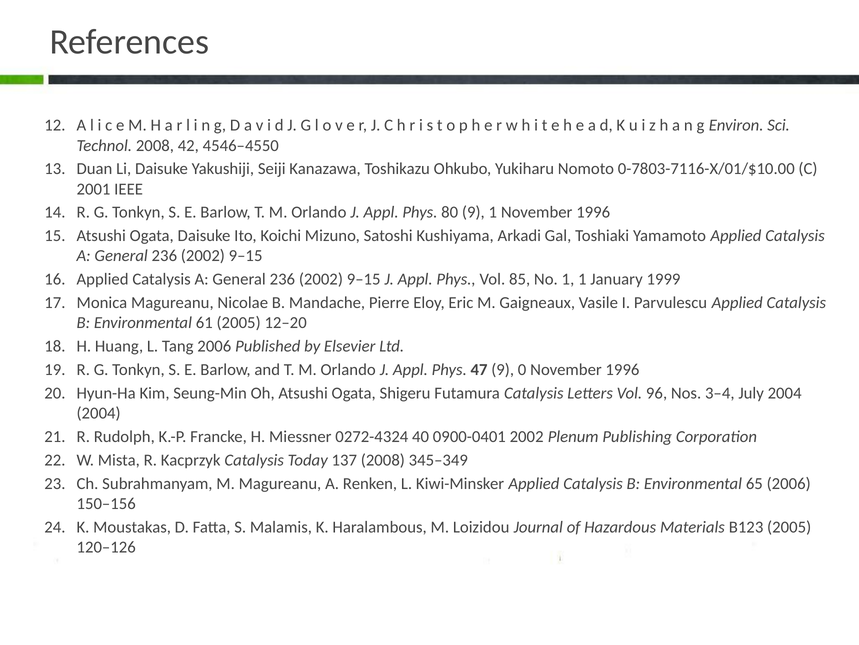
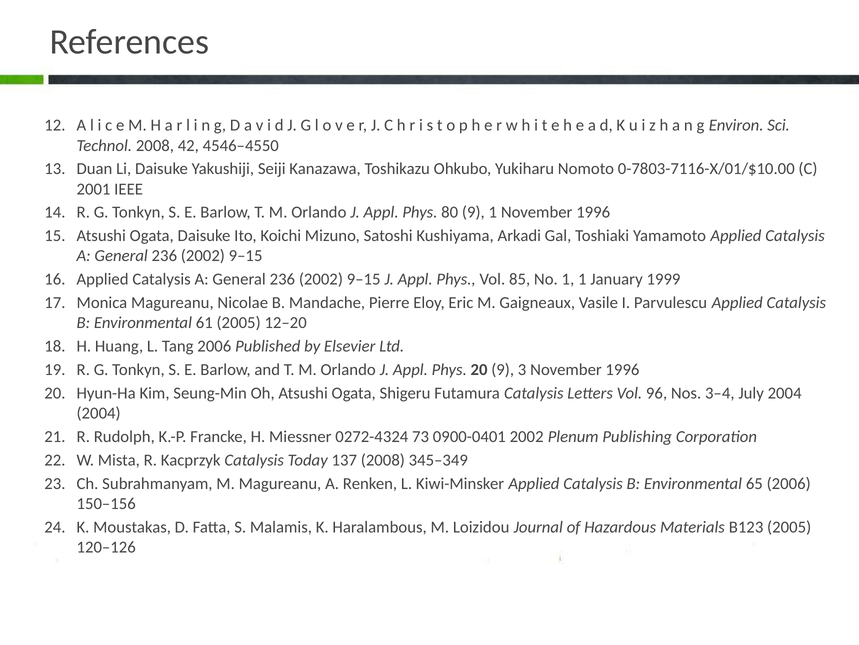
Phys 47: 47 -> 20 (479, 369)
0: 0 -> 3 (522, 369)
40: 40 -> 73 (421, 436)
